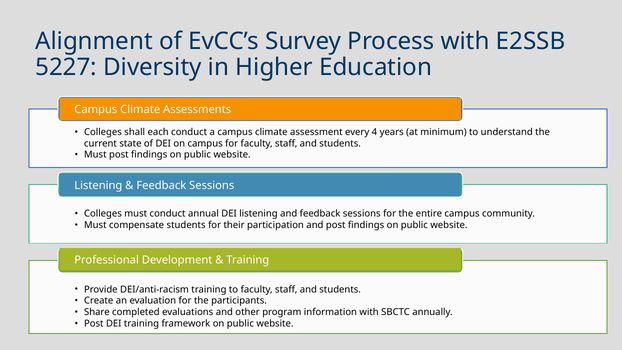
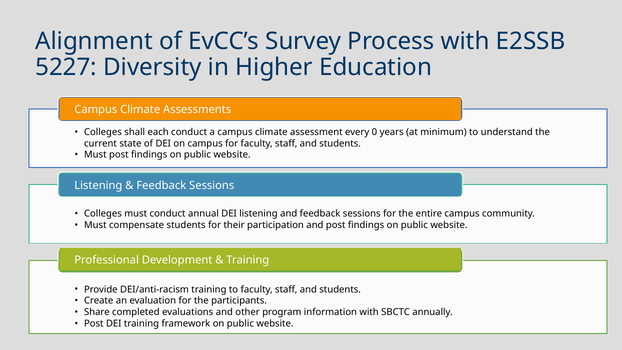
4: 4 -> 0 (374, 132)
